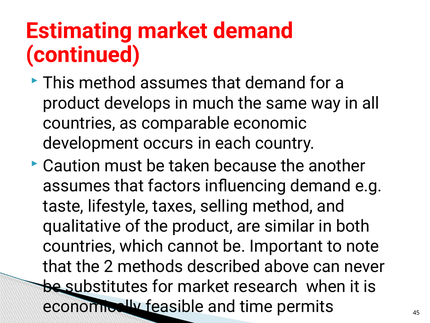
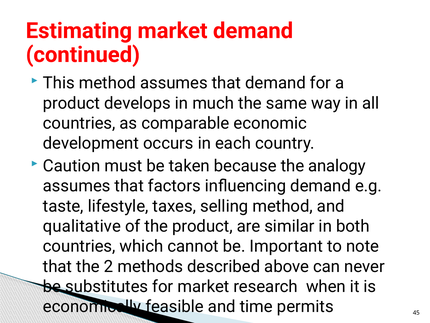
another: another -> analogy (337, 166)
